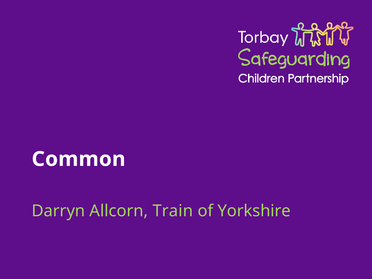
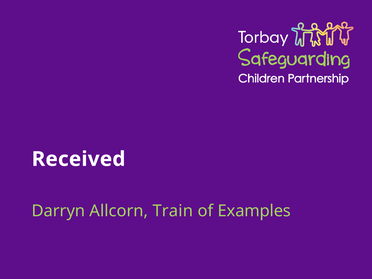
Common: Common -> Received (79, 159)
Yorkshire: Yorkshire -> Examples (254, 211)
